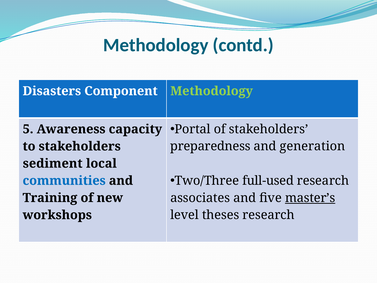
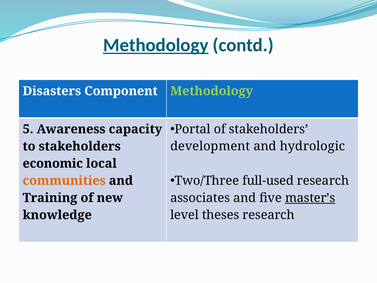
Methodology underline: none -> present (156, 45)
preparedness: preparedness -> development (210, 146)
generation: generation -> hydrologic (312, 146)
sediment: sediment -> economic (53, 163)
communities colour: blue -> orange (64, 181)
workshops: workshops -> knowledge (57, 215)
